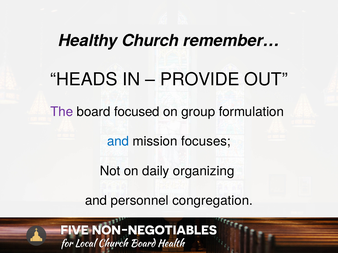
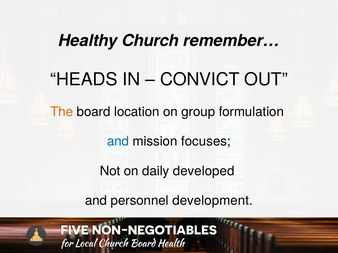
PROVIDE: PROVIDE -> CONVICT (200, 80)
The colour: purple -> orange (62, 112)
focused: focused -> location (137, 112)
organizing: organizing -> developed (204, 171)
congregation: congregation -> development (213, 201)
